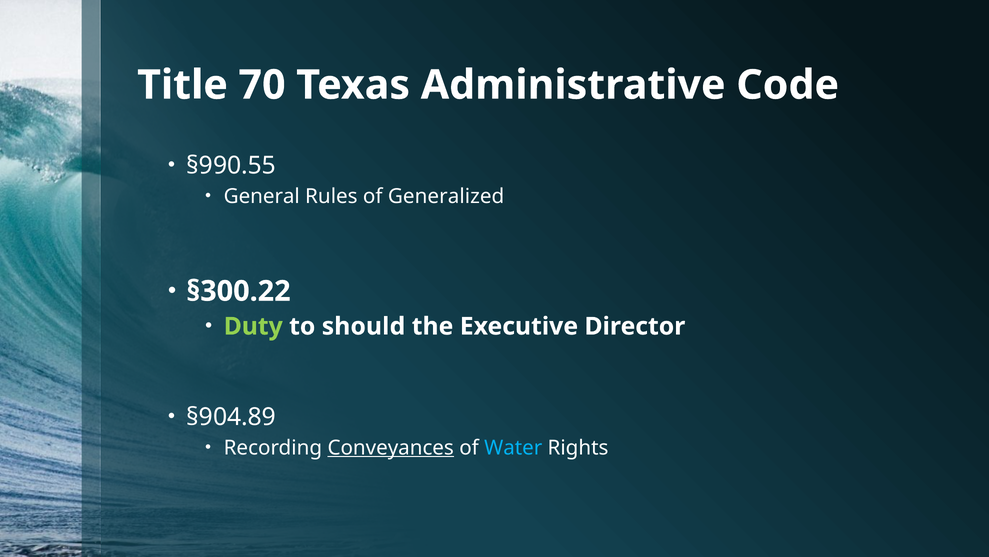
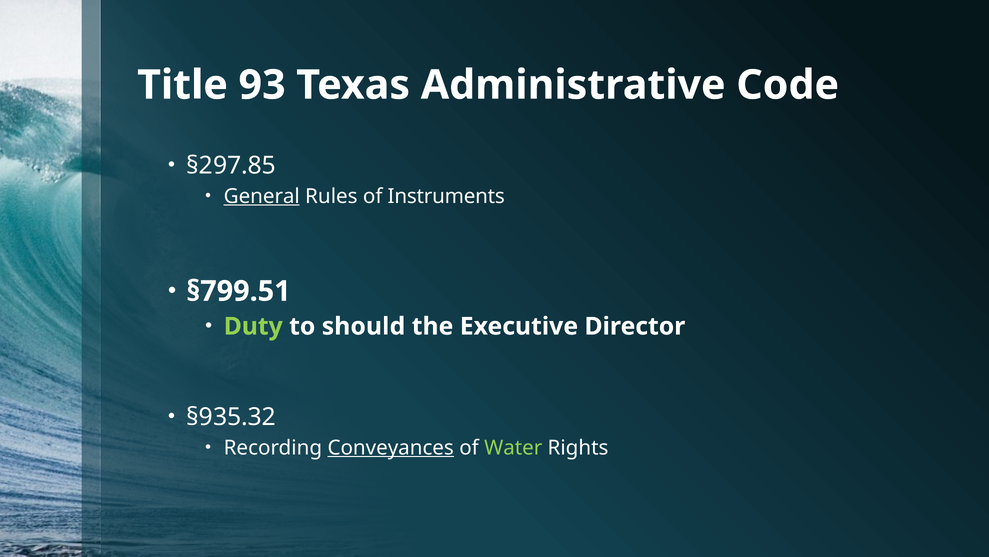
70: 70 -> 93 (262, 85)
§990.55: §990.55 -> §297.85 (231, 165)
General underline: none -> present (262, 196)
Generalized: Generalized -> Instruments (446, 196)
§300.22: §300.22 -> §799.51 (238, 291)
§904.89: §904.89 -> §935.32 (231, 417)
Water colour: light blue -> light green (513, 447)
